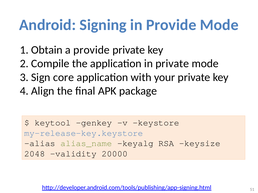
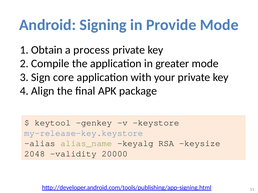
a provide: provide -> process (92, 50)
in private: private -> greater (172, 64)
